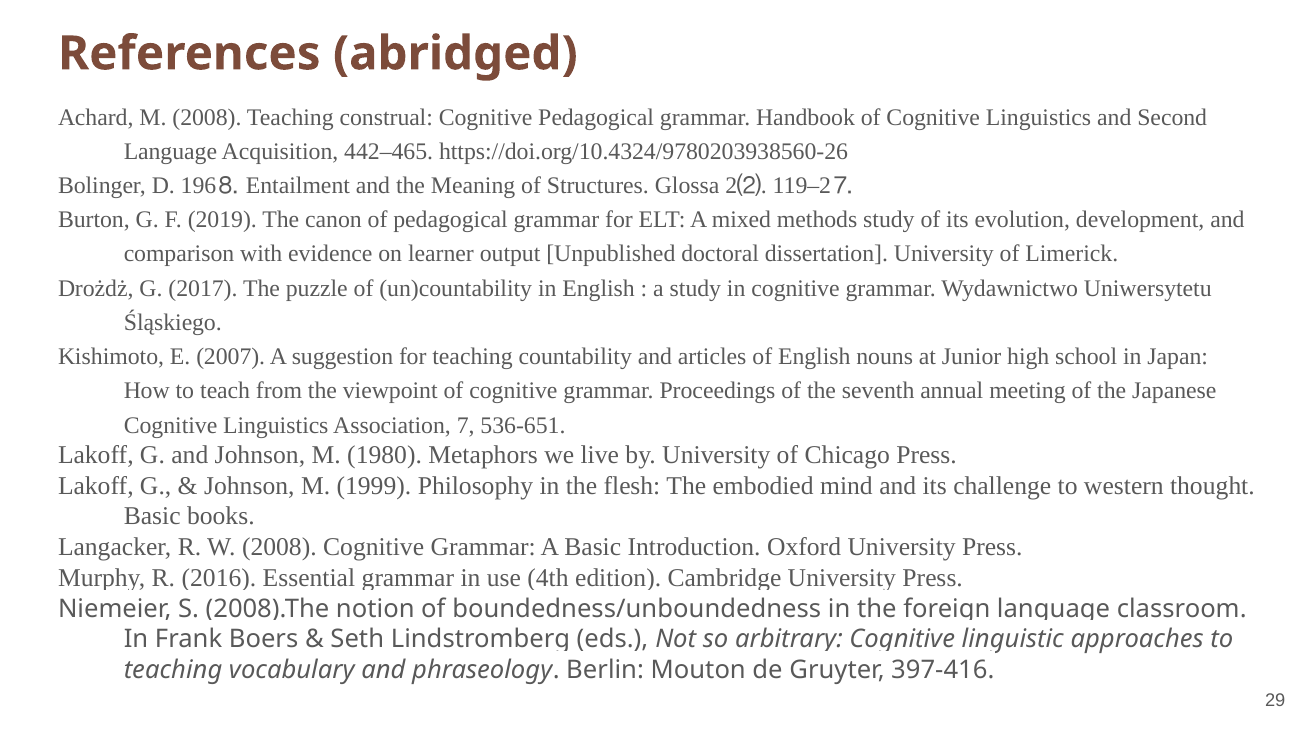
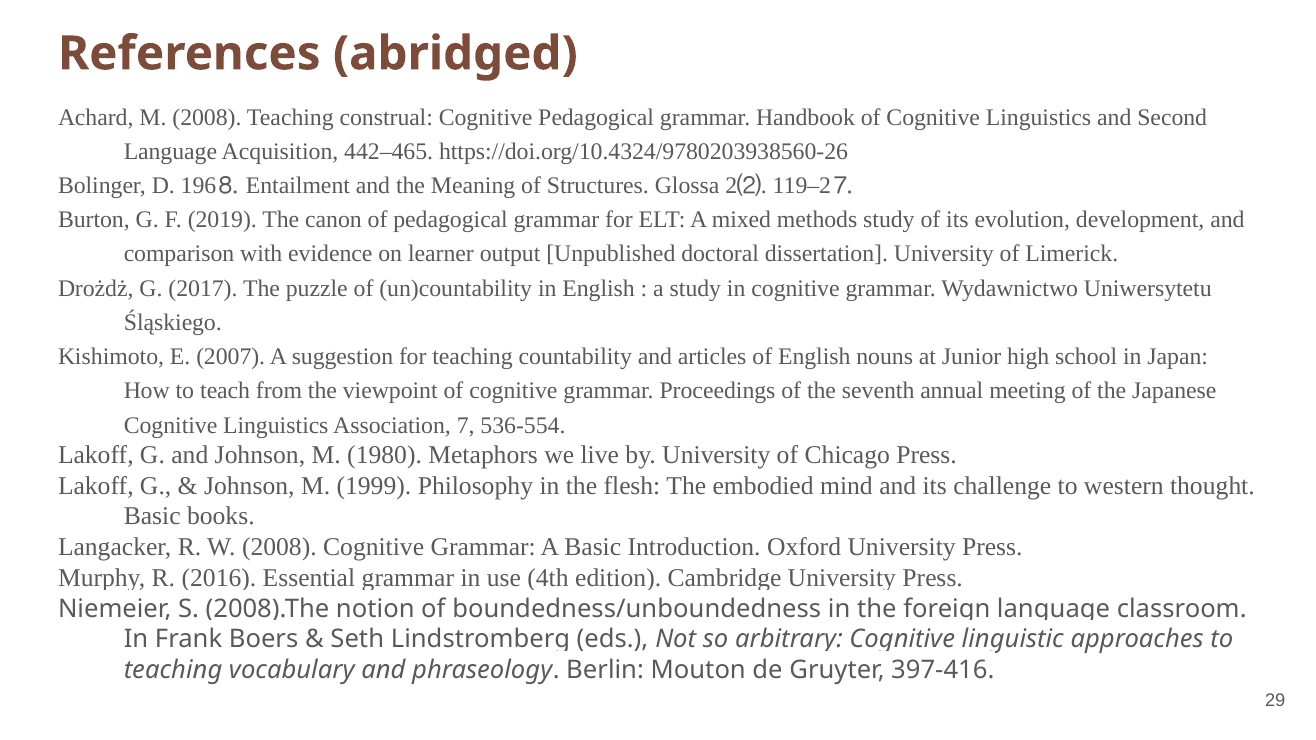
536-651: 536-651 -> 536-554 (523, 425)
